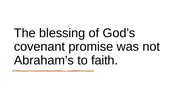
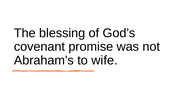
faith: faith -> wife (104, 60)
